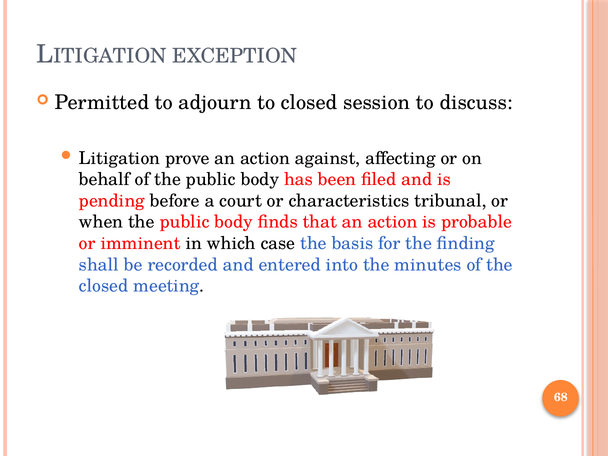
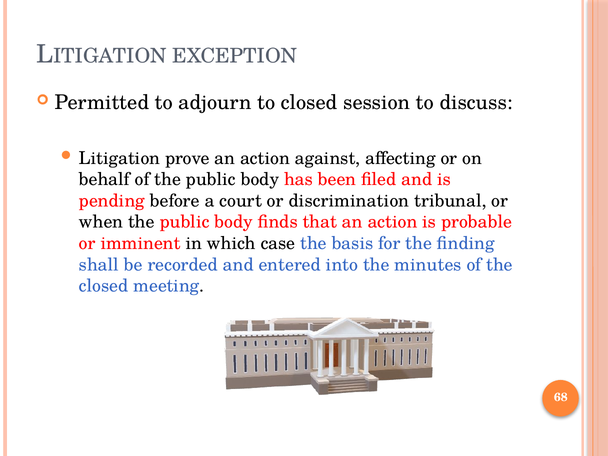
characteristics: characteristics -> discrimination (349, 201)
